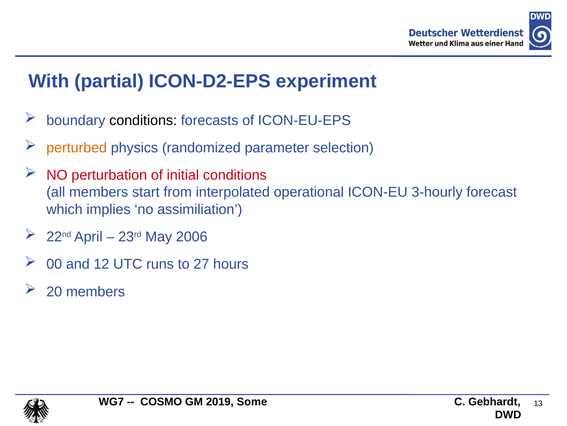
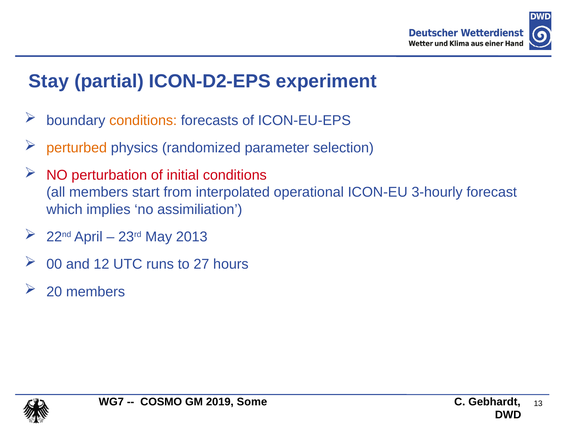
With: With -> Stay (49, 81)
conditions colour: black -> orange (143, 120)
2006: 2006 -> 2013 (192, 236)
